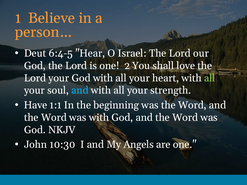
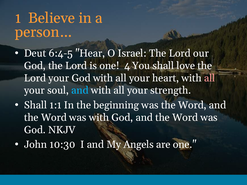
2: 2 -> 4 (127, 66)
all colour: light green -> pink (210, 78)
Have: Have -> Shall (36, 105)
